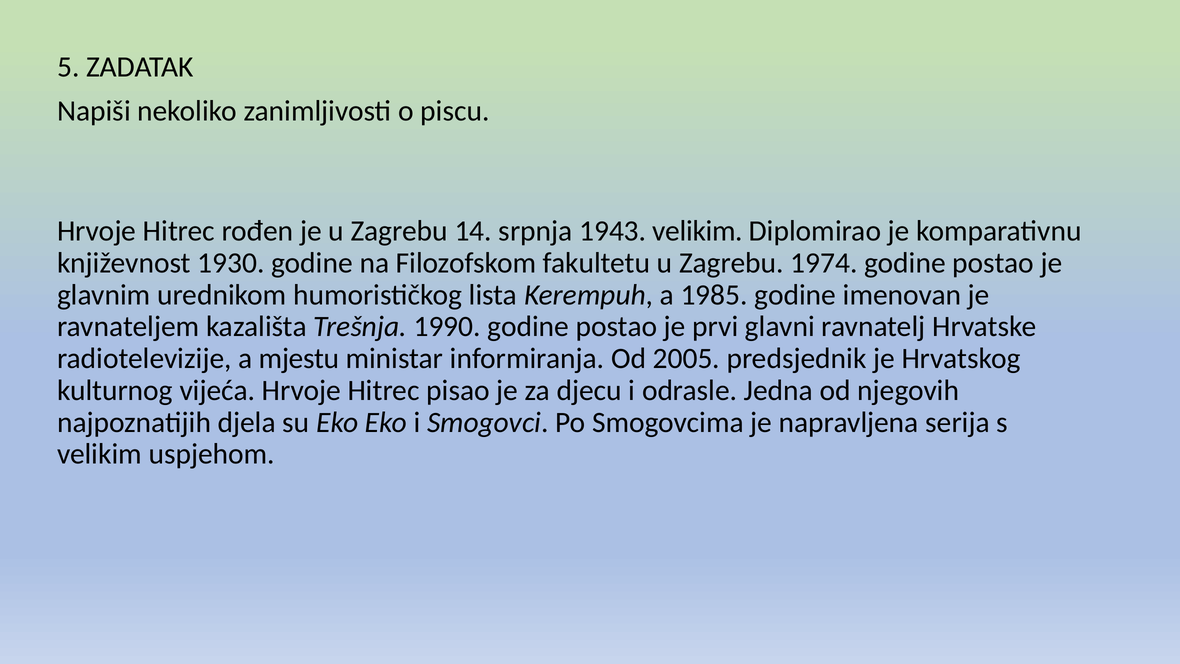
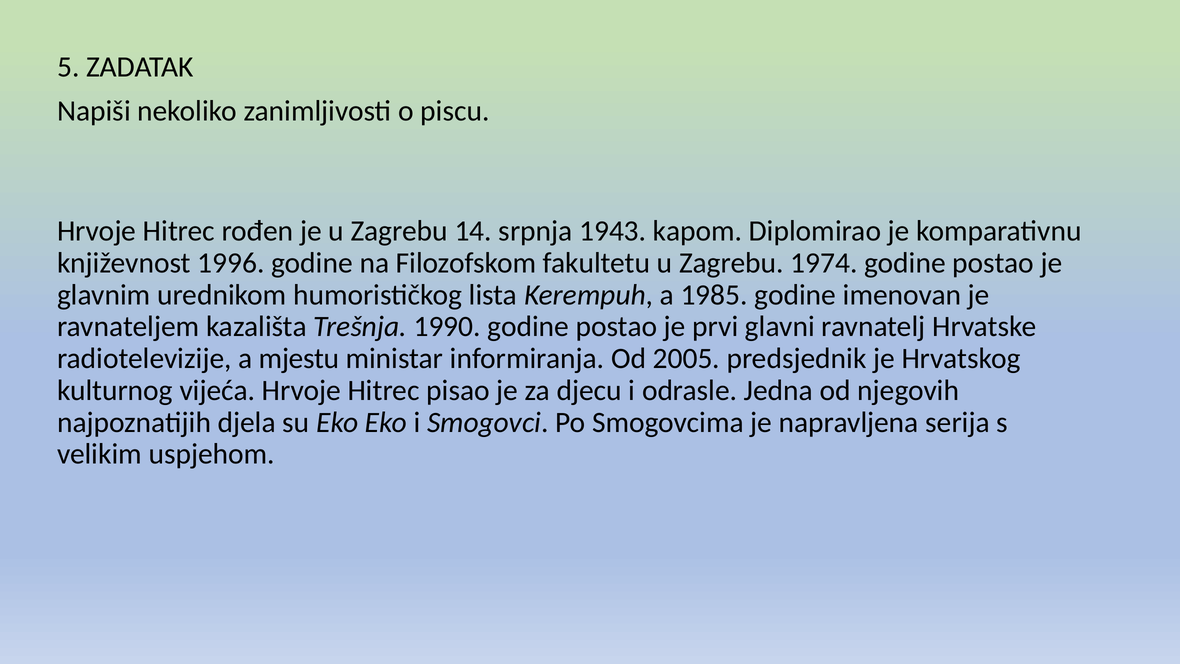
1943 velikim: velikim -> kapom (698, 231)
1930: 1930 -> 1996 (231, 263)
